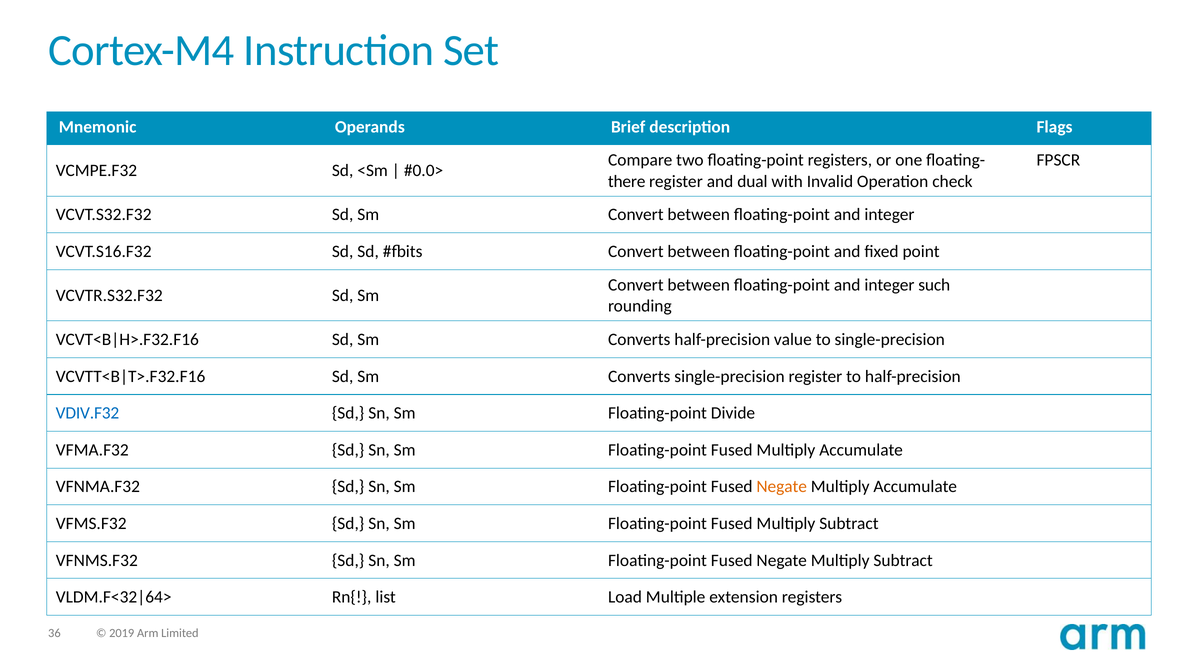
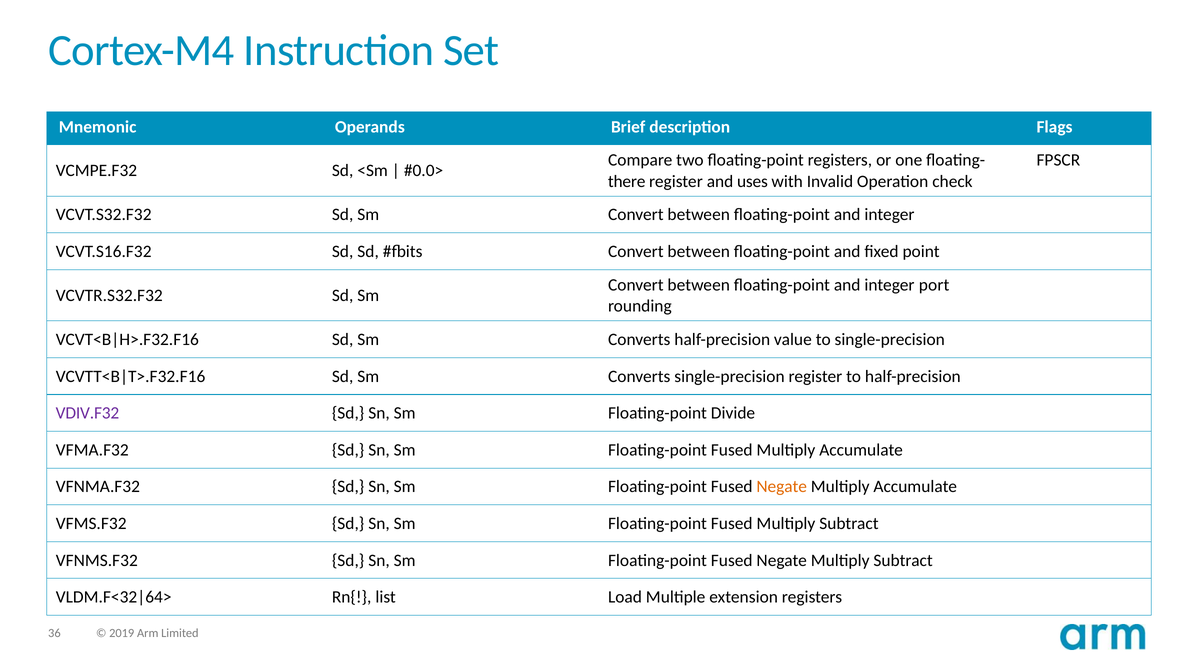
dual: dual -> uses (752, 181)
such: such -> port (934, 285)
VDIV.F32 colour: blue -> purple (87, 413)
